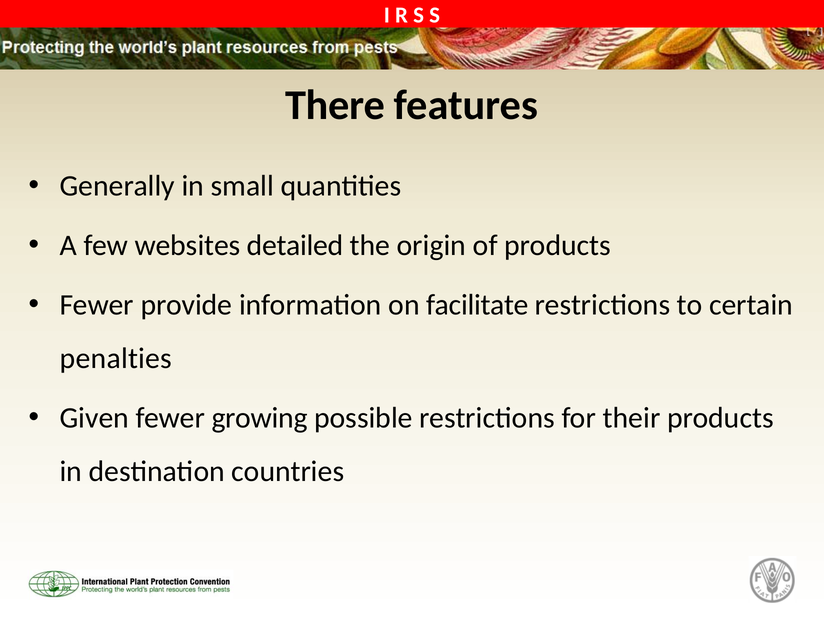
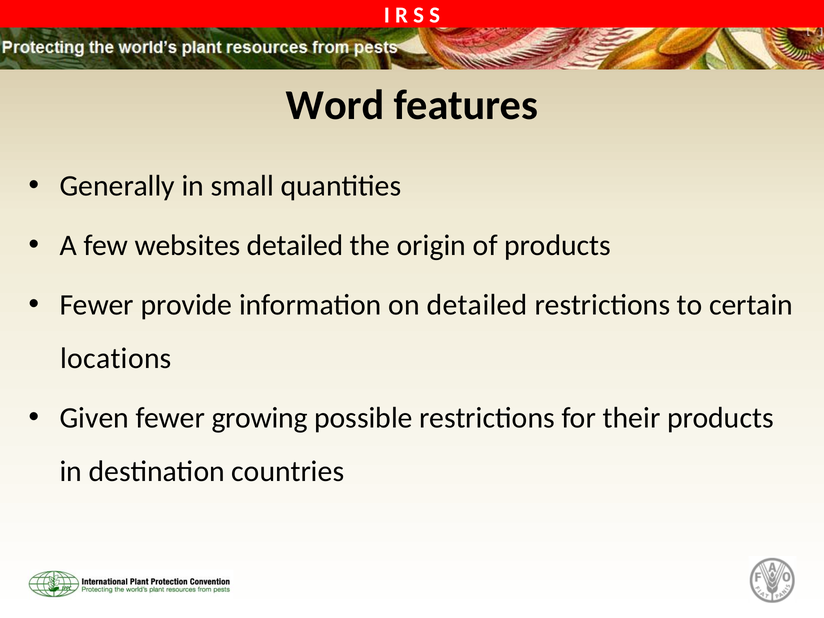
There: There -> Word (335, 105)
on facilitate: facilitate -> detailed (477, 305)
penalties: penalties -> locations (116, 359)
